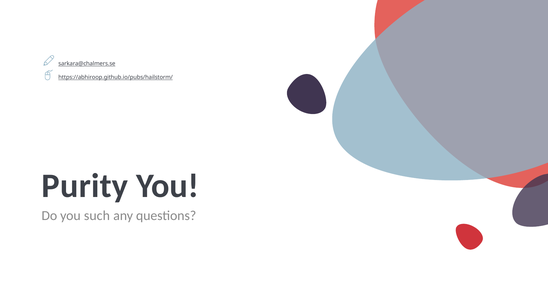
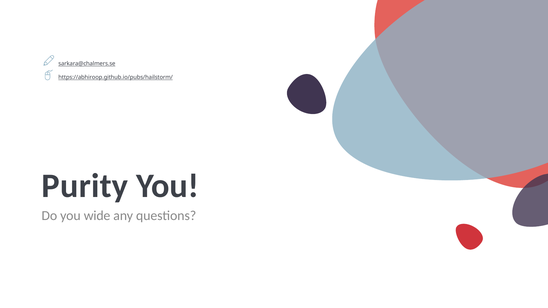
such: such -> wide (97, 216)
